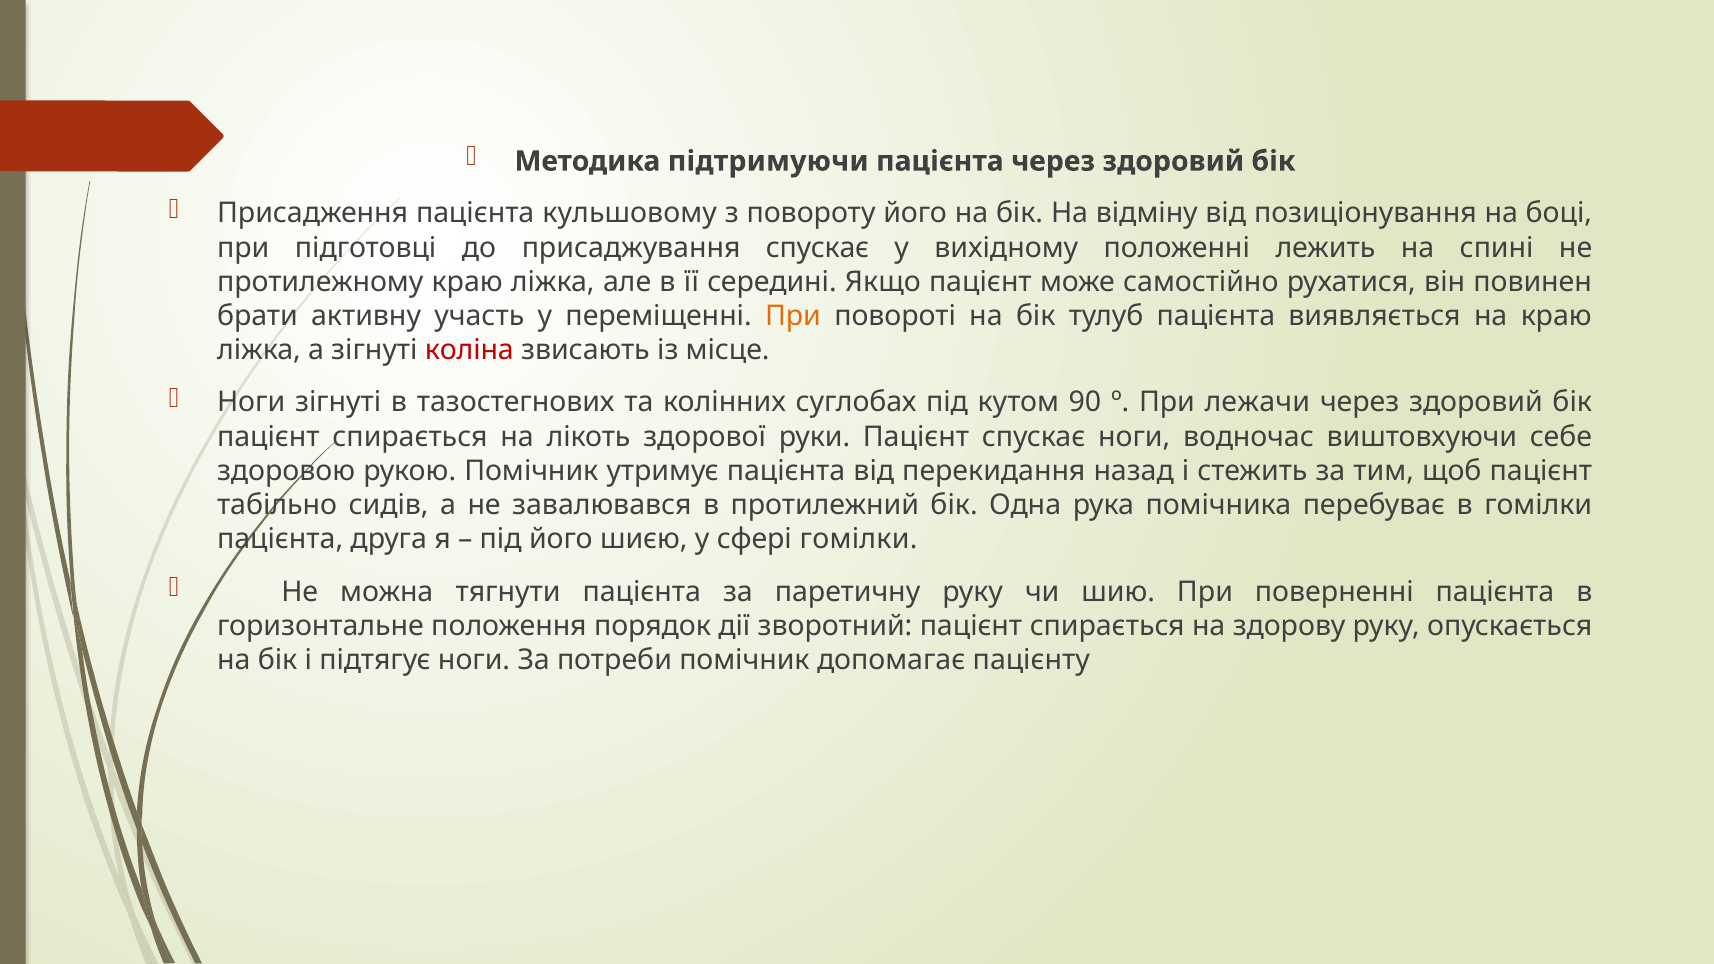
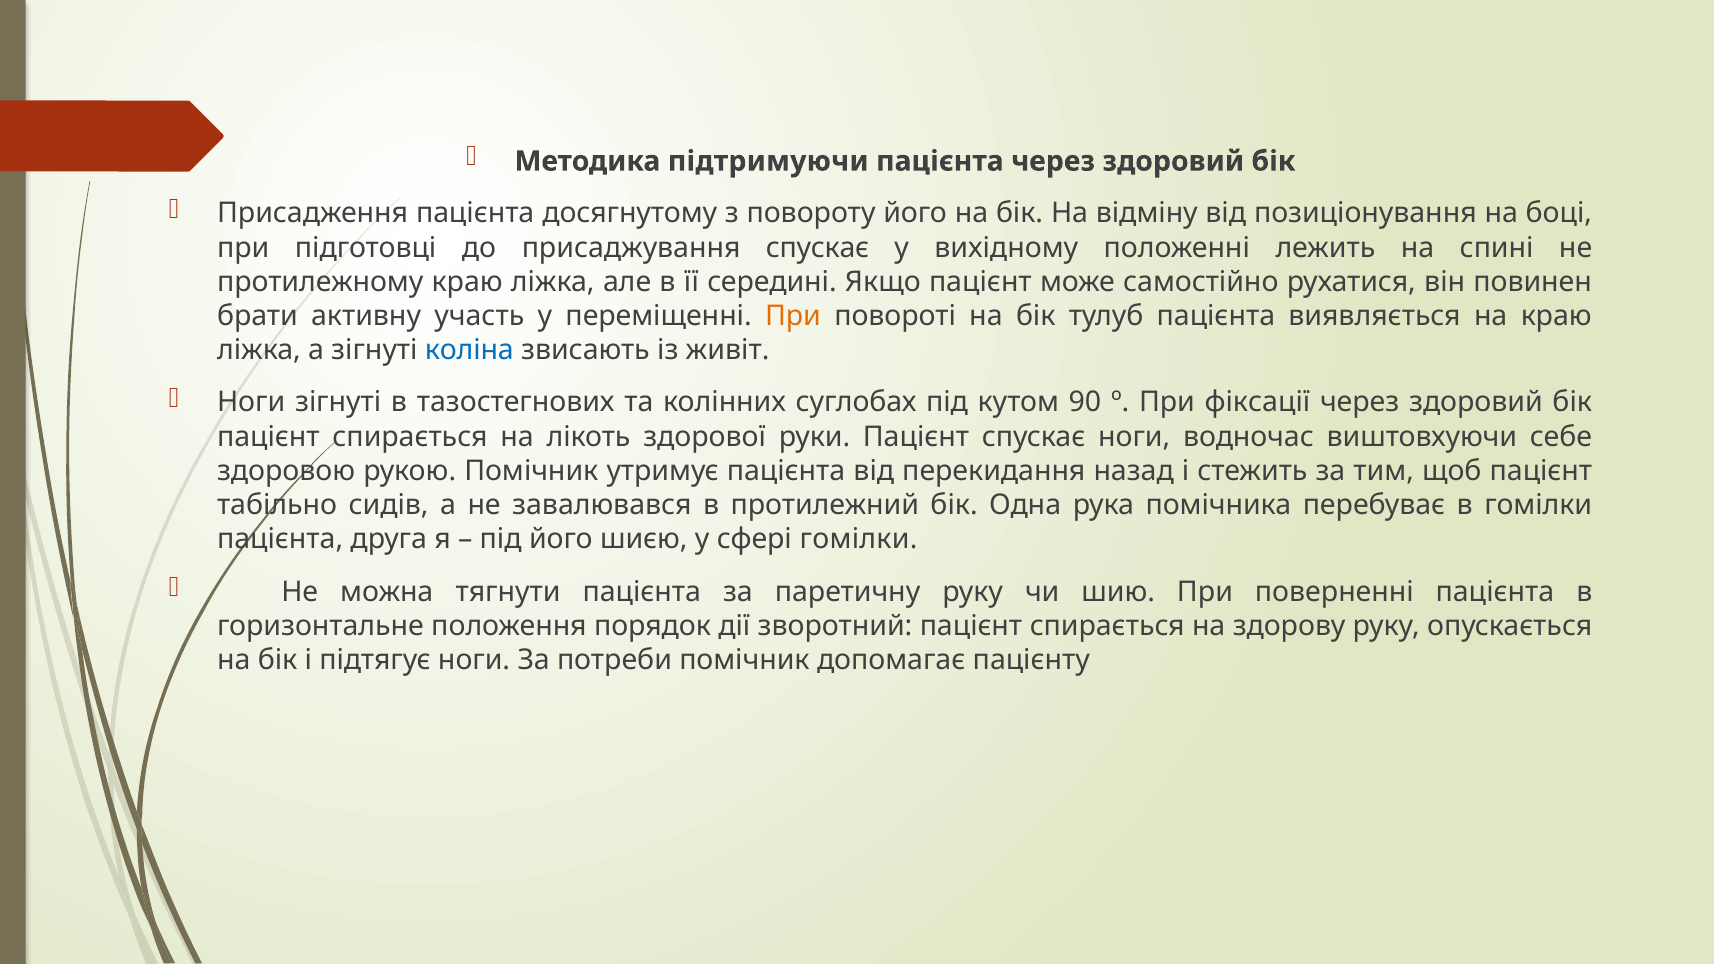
кульшовому: кульшовому -> досягнутому (630, 213)
коліна colour: red -> blue (469, 350)
місце: місце -> живіт (728, 350)
лежачи: лежачи -> фіксації (1257, 403)
